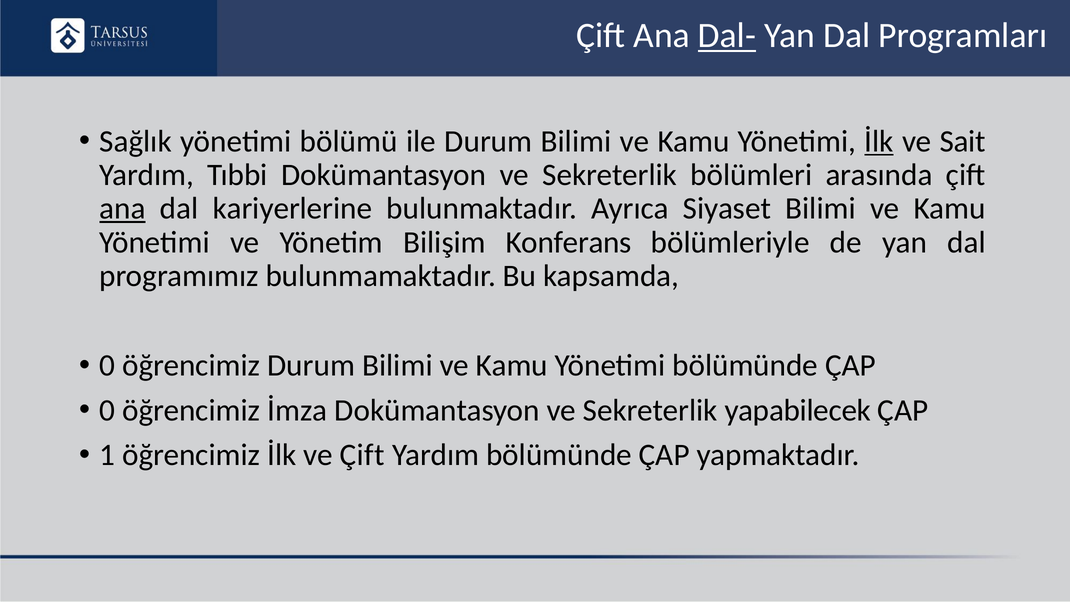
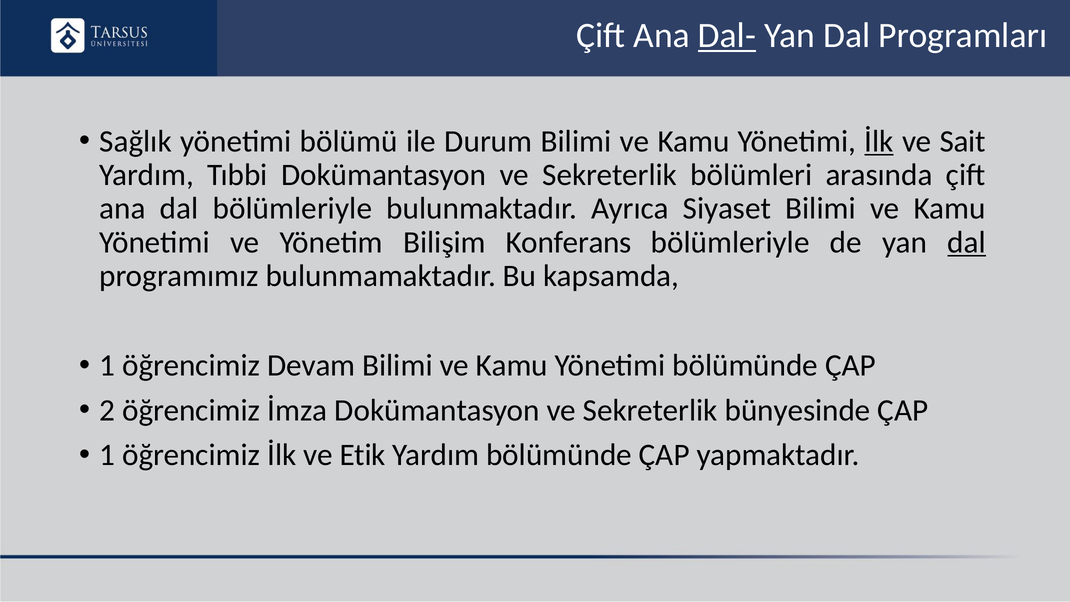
ana underline: present -> none (122, 209)
dal kariyerlerine: kariyerlerine -> bölümleriyle (292, 209)
dal underline: none -> present (967, 242)
0: 0 -> 1 (107, 365)
öğrencimiz Durum: Durum -> Devam (311, 365)
0: 0 -> 2 (107, 410)
yapabilecek: yapabilecek -> bünyesinde (798, 410)
ve Çift: Çift -> Etik (363, 455)
